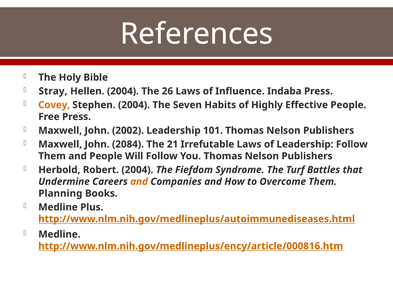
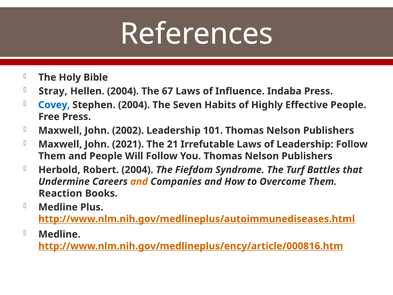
26: 26 -> 67 (167, 91)
Covey colour: orange -> blue (54, 105)
2084: 2084 -> 2021 (128, 144)
Planning: Planning -> Reaction (60, 193)
